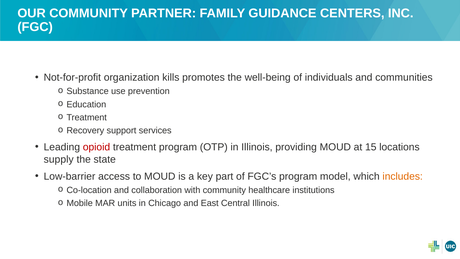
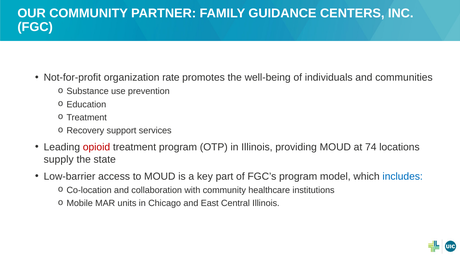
kills: kills -> rate (171, 77)
15: 15 -> 74 (371, 147)
includes colour: orange -> blue (403, 176)
